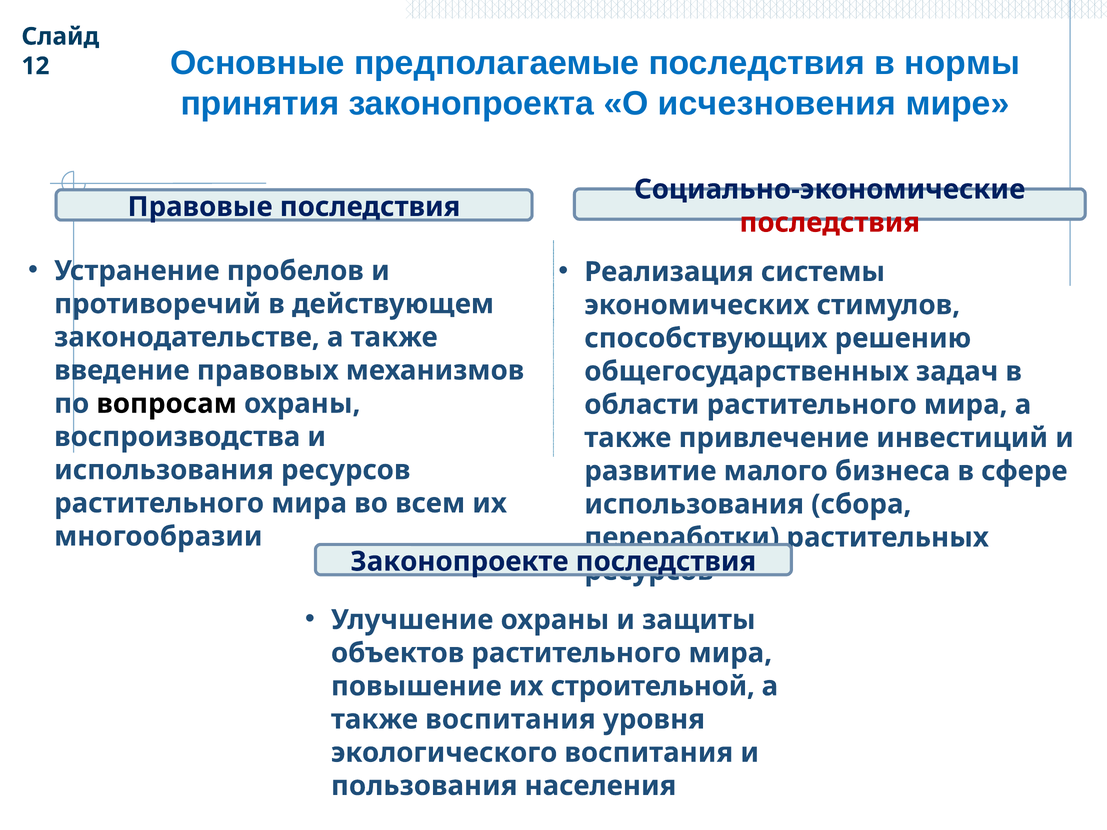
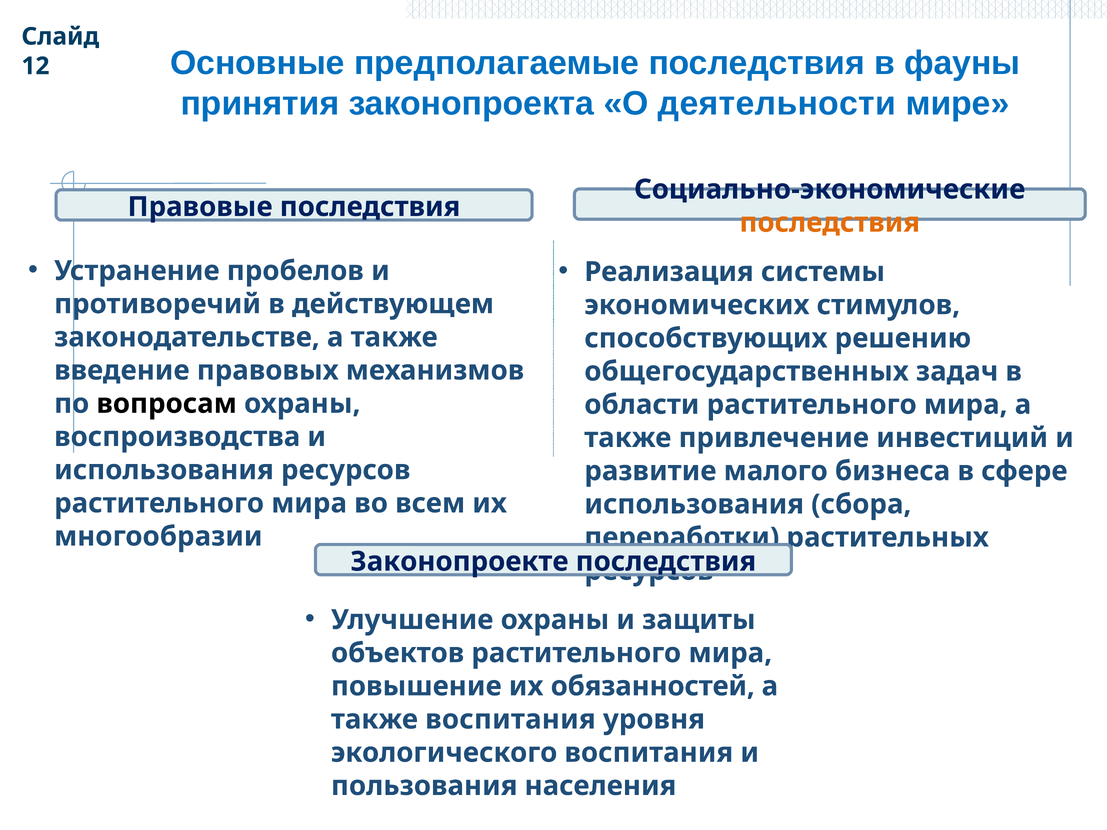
нормы: нормы -> фауны (962, 63)
исчезновения: исчезновения -> деятельности (777, 104)
последствия colour: red -> orange (830, 223)
строительной: строительной -> обязанностей (653, 686)
